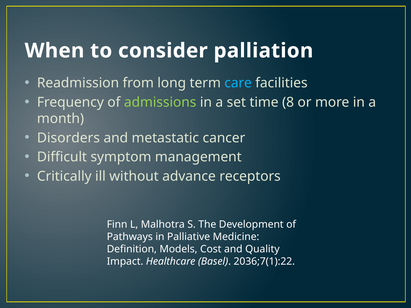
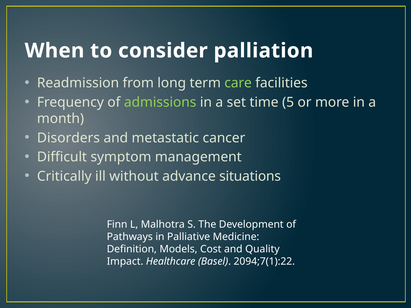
care colour: light blue -> light green (238, 83)
8: 8 -> 5 (288, 102)
receptors: receptors -> situations (250, 176)
2036;7(1):22: 2036;7(1):22 -> 2094;7(1):22 (264, 261)
